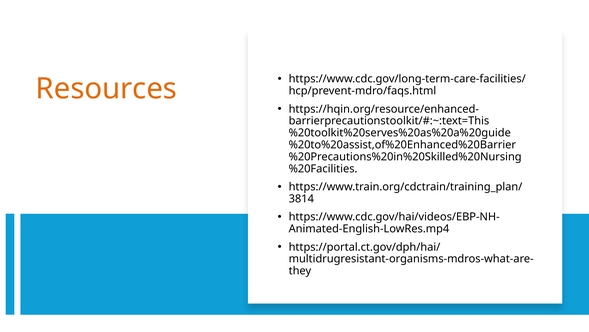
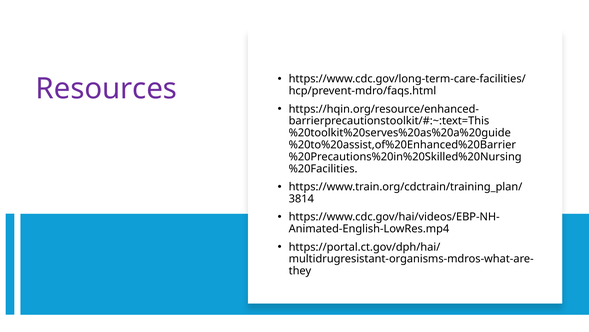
Resources colour: orange -> purple (106, 89)
